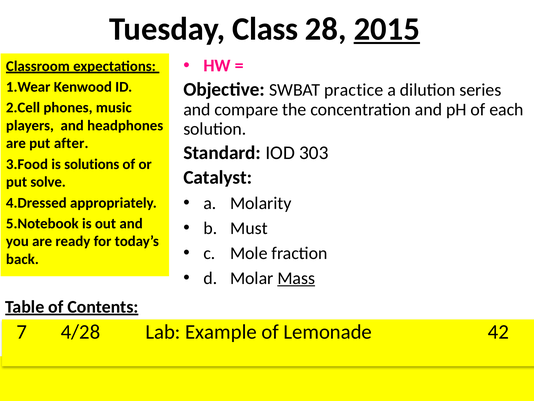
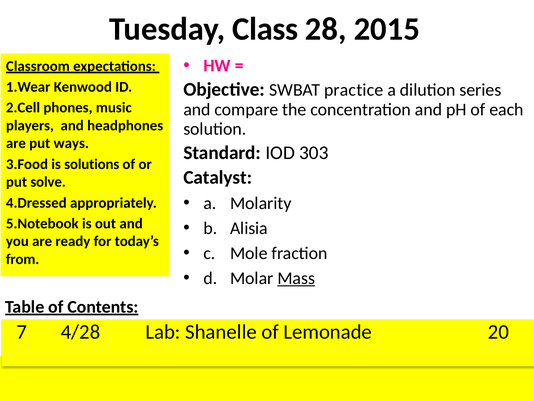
2015 underline: present -> none (387, 29)
after: after -> ways (71, 143)
Must: Must -> Alisia (249, 228)
back: back -> from (23, 259)
Example: Example -> Shanelle (221, 331)
42: 42 -> 20 (498, 331)
